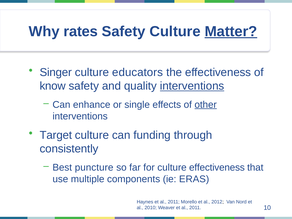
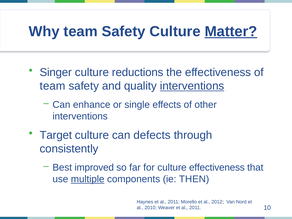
Why rates: rates -> team (81, 31)
educators: educators -> reductions (138, 72)
know: know -> team (53, 86)
other underline: present -> none (206, 105)
funding: funding -> defects (152, 135)
puncture: puncture -> improved (94, 167)
multiple underline: none -> present (88, 179)
ERAS: ERAS -> THEN (194, 179)
